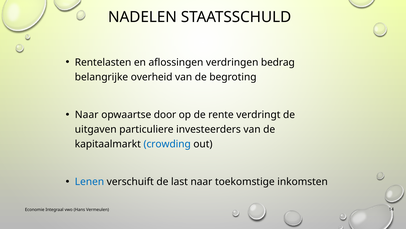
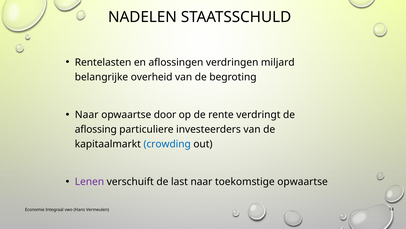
bedrag: bedrag -> miljard (278, 62)
uitgaven: uitgaven -> aflossing (96, 129)
Lenen colour: blue -> purple (89, 181)
toekomstige inkomsten: inkomsten -> opwaartse (303, 181)
